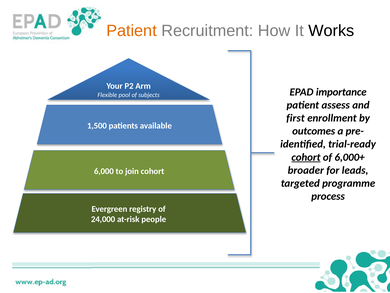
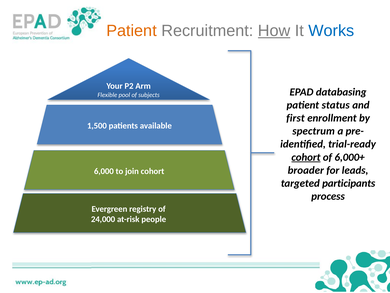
How underline: none -> present (274, 31)
Works colour: black -> blue (331, 31)
importance: importance -> databasing (341, 92)
assess: assess -> status (336, 105)
outcomes: outcomes -> spectrum (314, 131)
programme: programme -> participants (349, 183)
